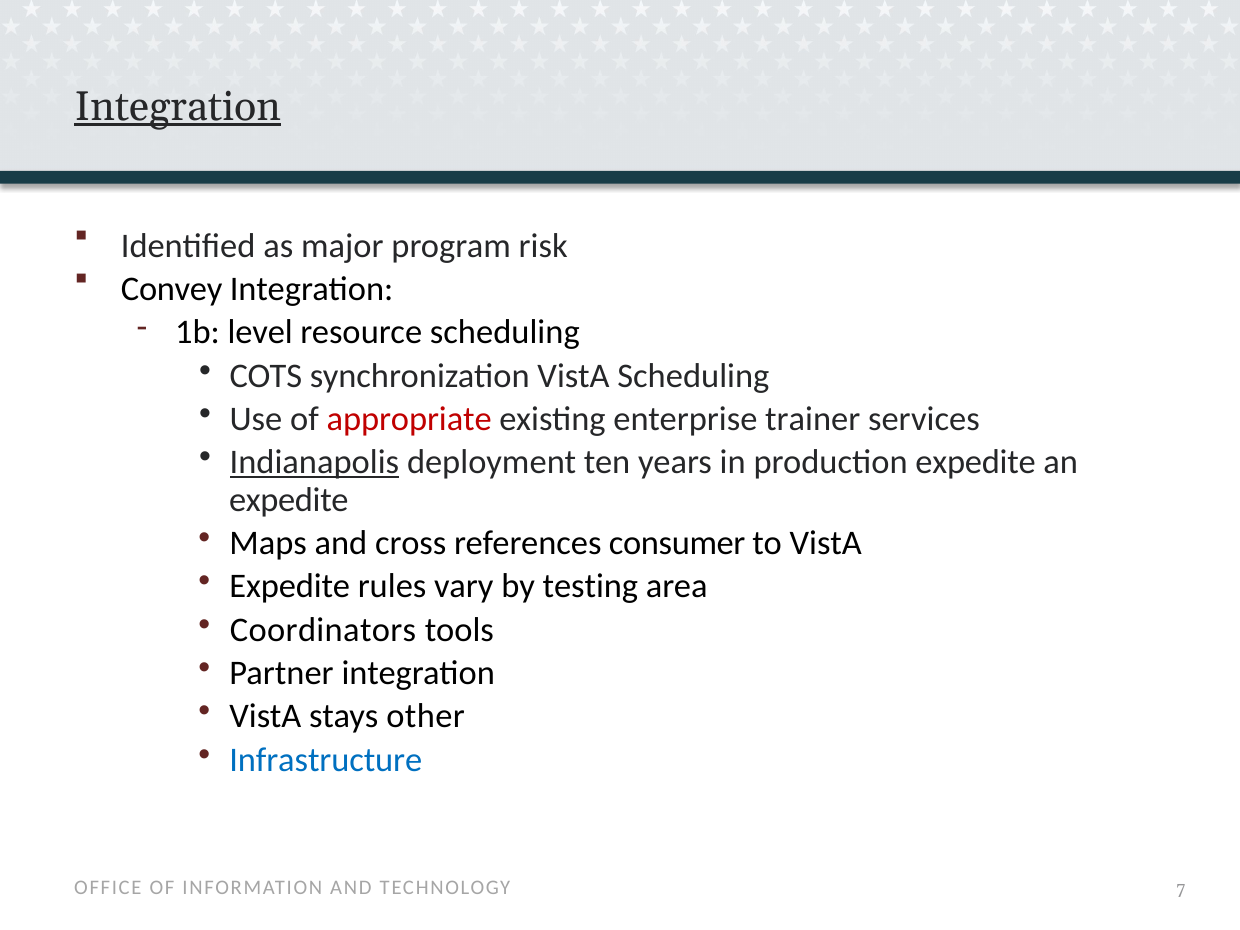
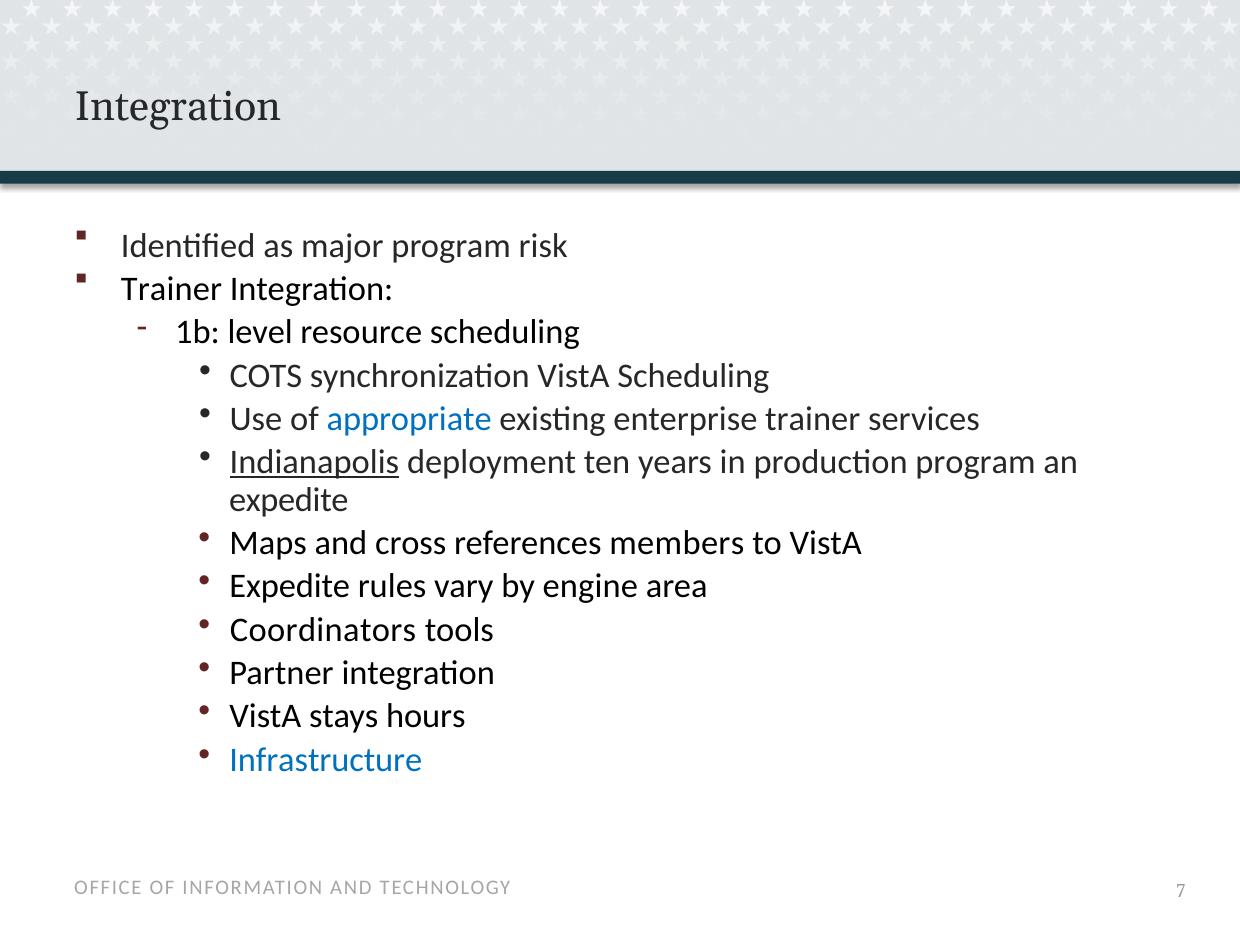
Integration underline: present -> none (178, 107)
Convey: Convey -> Trainer (171, 289)
appropriate colour: red -> blue (409, 419)
production expedite: expedite -> program (976, 463)
consumer: consumer -> members (677, 543)
testing: testing -> engine (590, 587)
other: other -> hours (426, 717)
